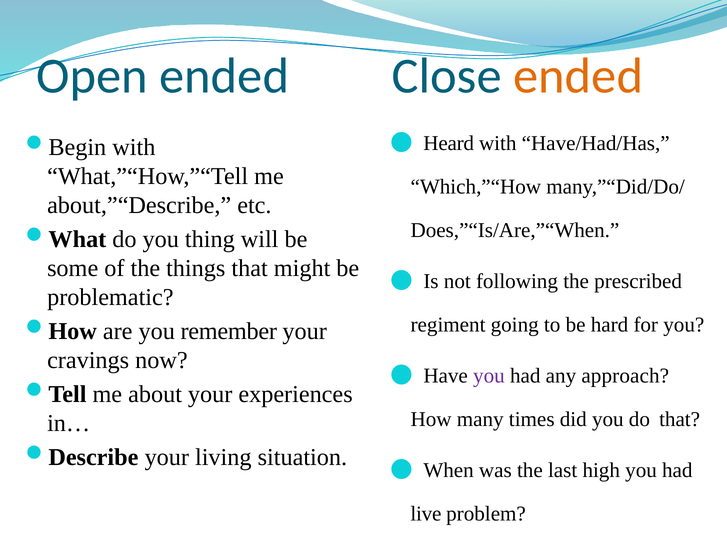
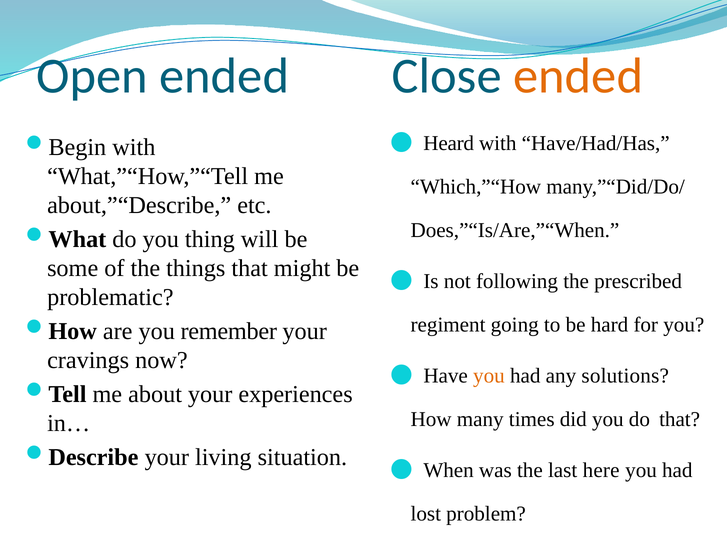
you colour: purple -> orange (489, 376)
approach: approach -> solutions (625, 376)
high: high -> here (601, 470)
live: live -> lost (426, 514)
